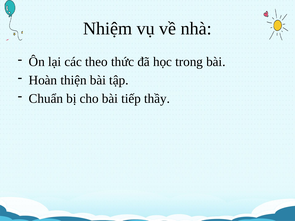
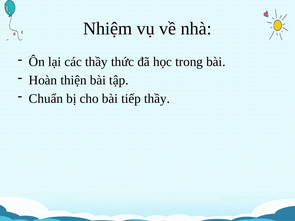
các theo: theo -> thầy (96, 62)
